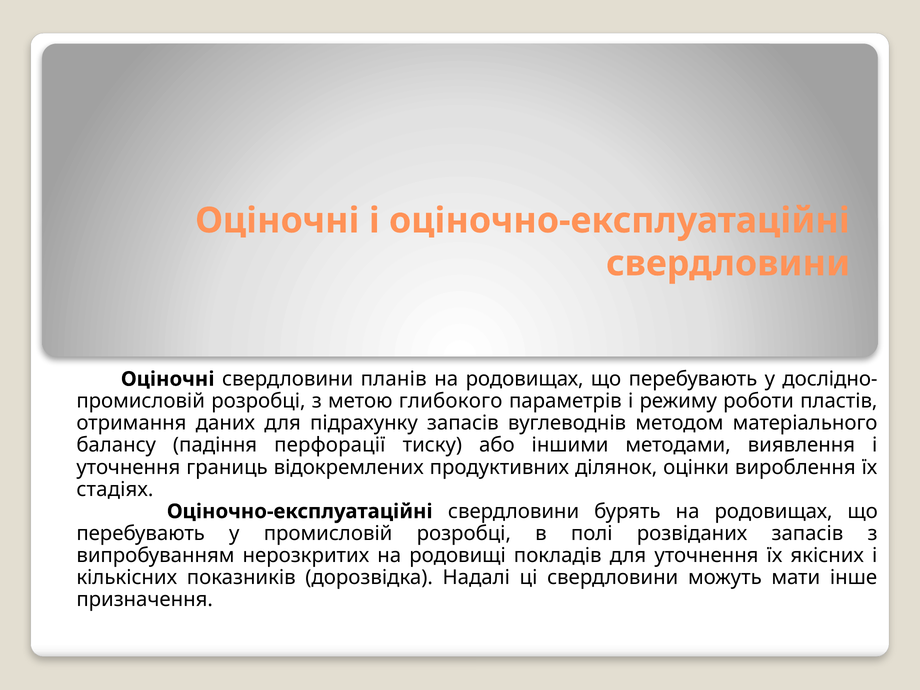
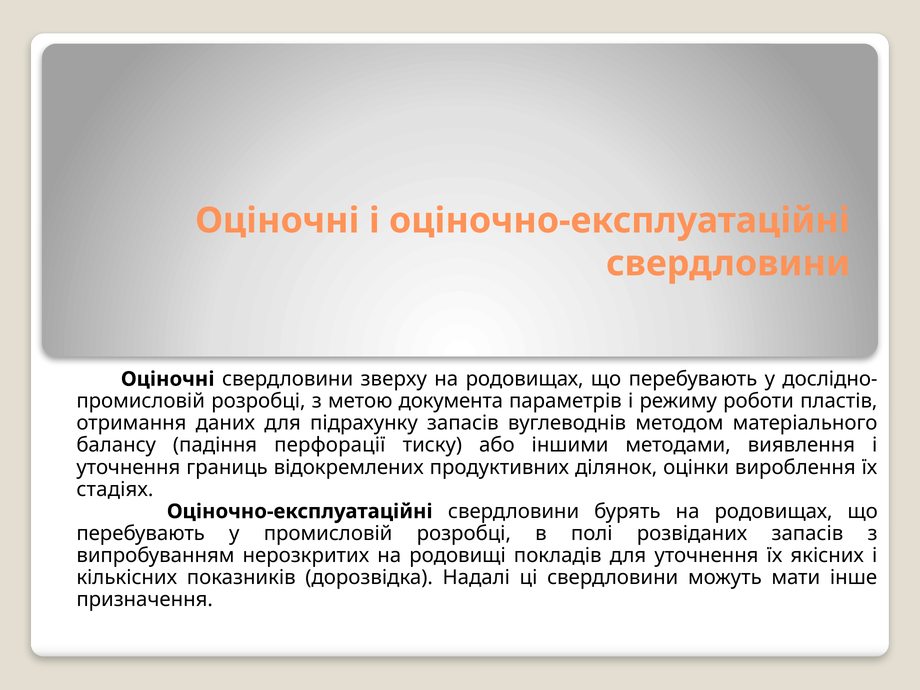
планів: планів -> зверху (394, 379)
глибокого: глибокого -> документа (451, 401)
